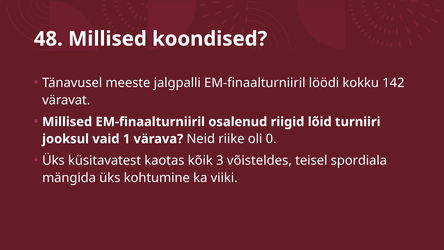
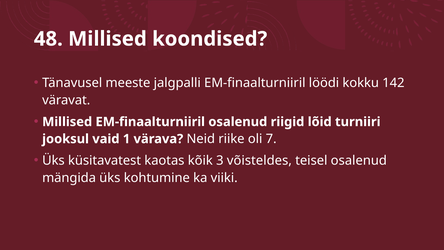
0: 0 -> 7 (271, 139)
teisel spordiala: spordiala -> osalenud (359, 161)
